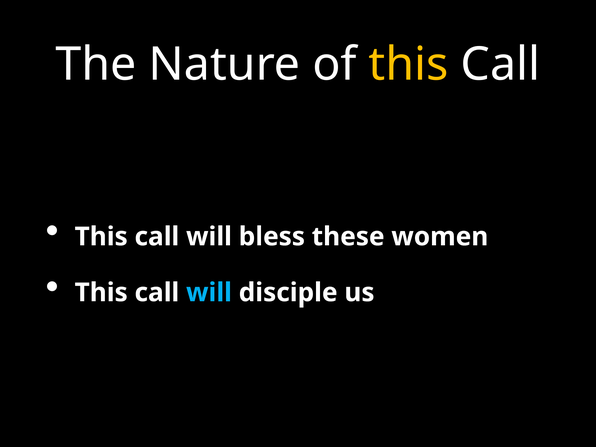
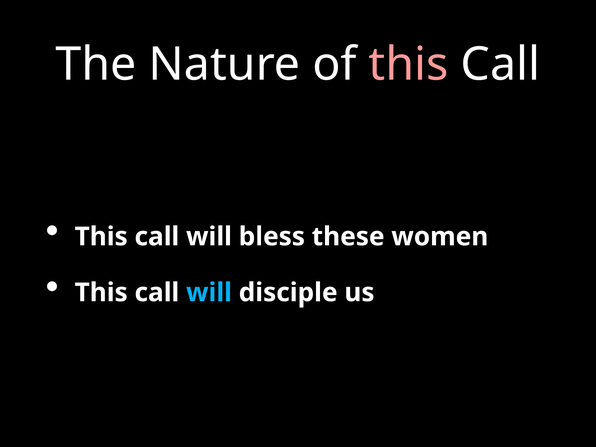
this colour: yellow -> pink (409, 64)
